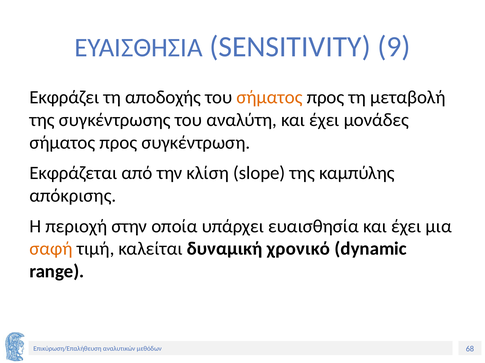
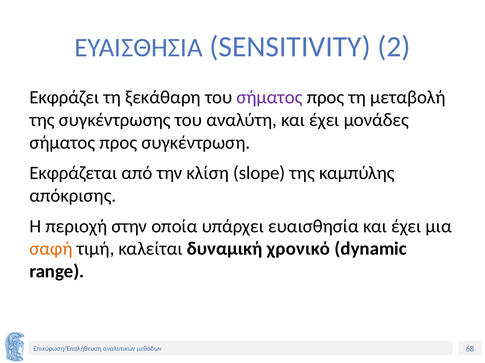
9: 9 -> 2 (394, 47)
αποδοχής: αποδοχής -> ξεκάθαρη (163, 98)
σήματος colour: orange -> purple (270, 98)
